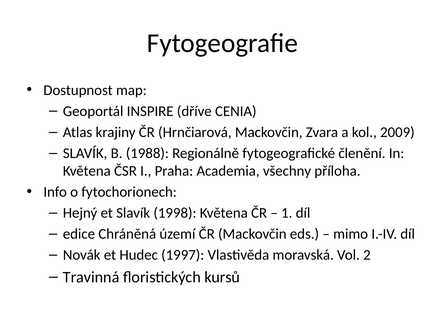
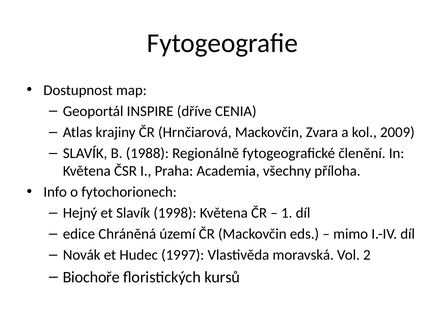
Travinná: Travinná -> Biochoře (91, 277)
